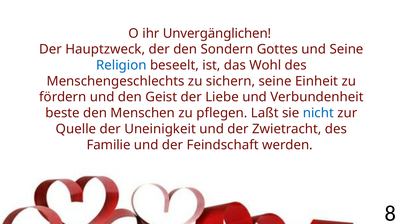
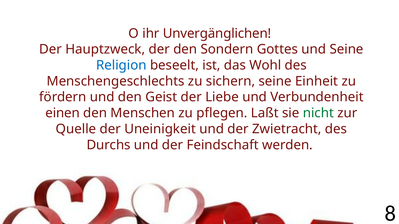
beste: beste -> einen (63, 113)
nicht colour: blue -> green (318, 113)
Familie: Familie -> Durchs (109, 145)
